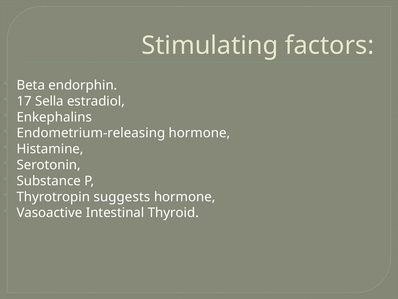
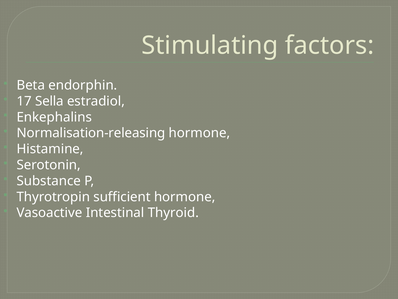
Endometrium-releasing: Endometrium-releasing -> Normalisation-releasing (91, 133)
suggests: suggests -> sufficient (122, 197)
